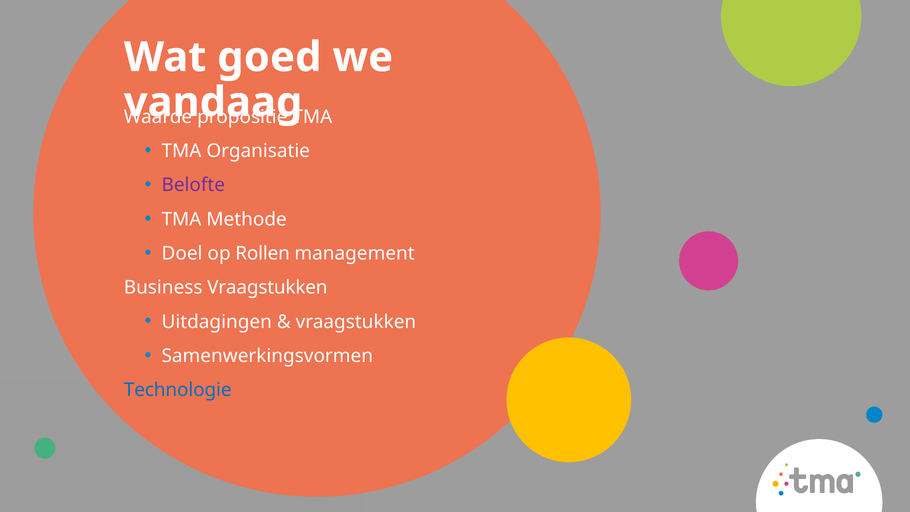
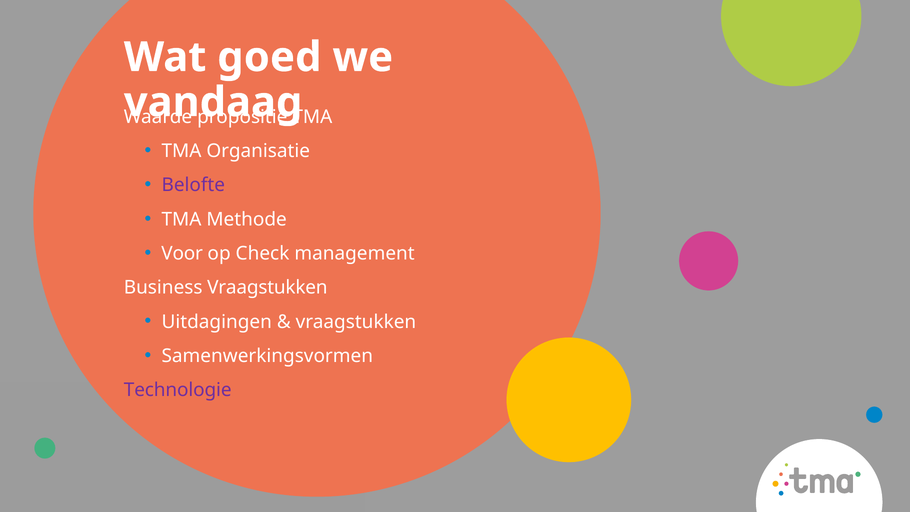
Doel: Doel -> Voor (182, 253)
Rollen: Rollen -> Check (263, 253)
Technologie colour: blue -> purple (178, 390)
